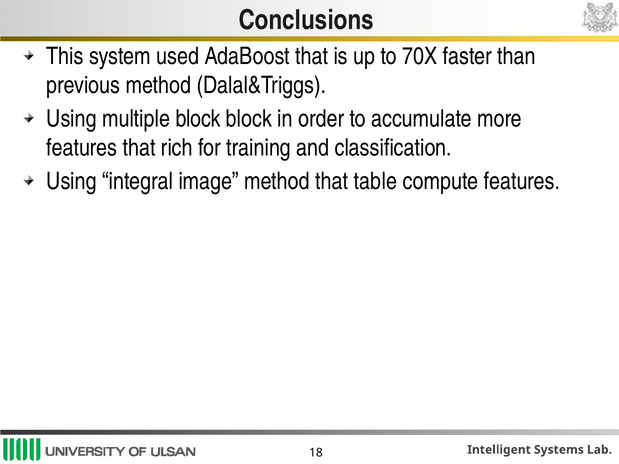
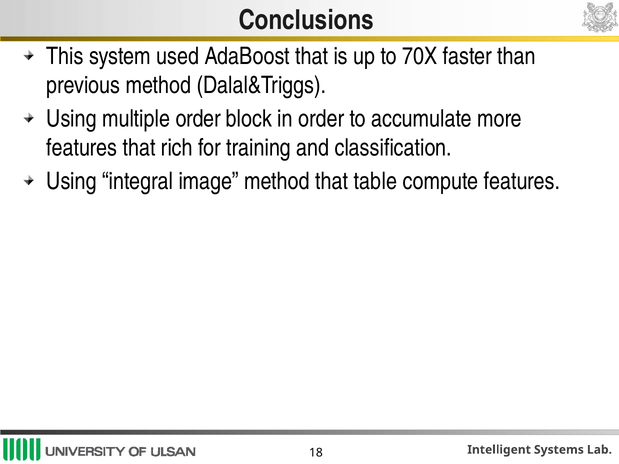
multiple block: block -> order (198, 119)
